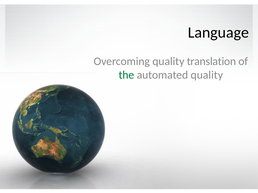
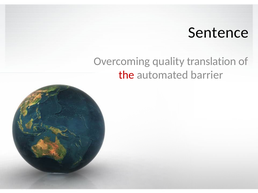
Language: Language -> Sentence (218, 33)
the colour: green -> red (126, 75)
automated quality: quality -> barrier (207, 75)
